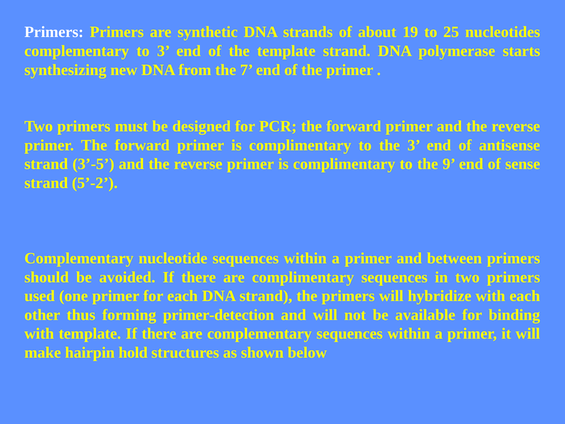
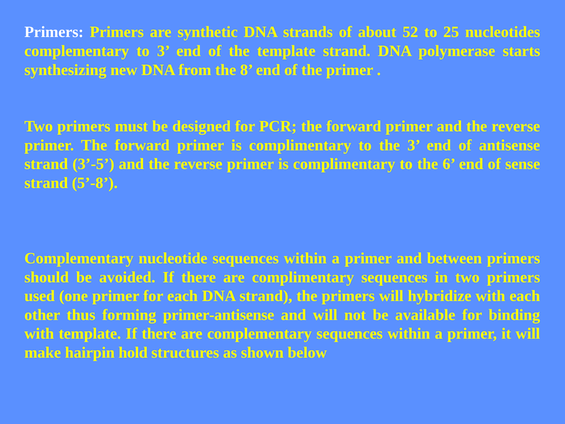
19: 19 -> 52 (410, 32)
7: 7 -> 8 (247, 70)
9: 9 -> 6 (449, 164)
5’-2: 5’-2 -> 5’-8 (95, 183)
primer-detection: primer-detection -> primer-antisense (219, 315)
